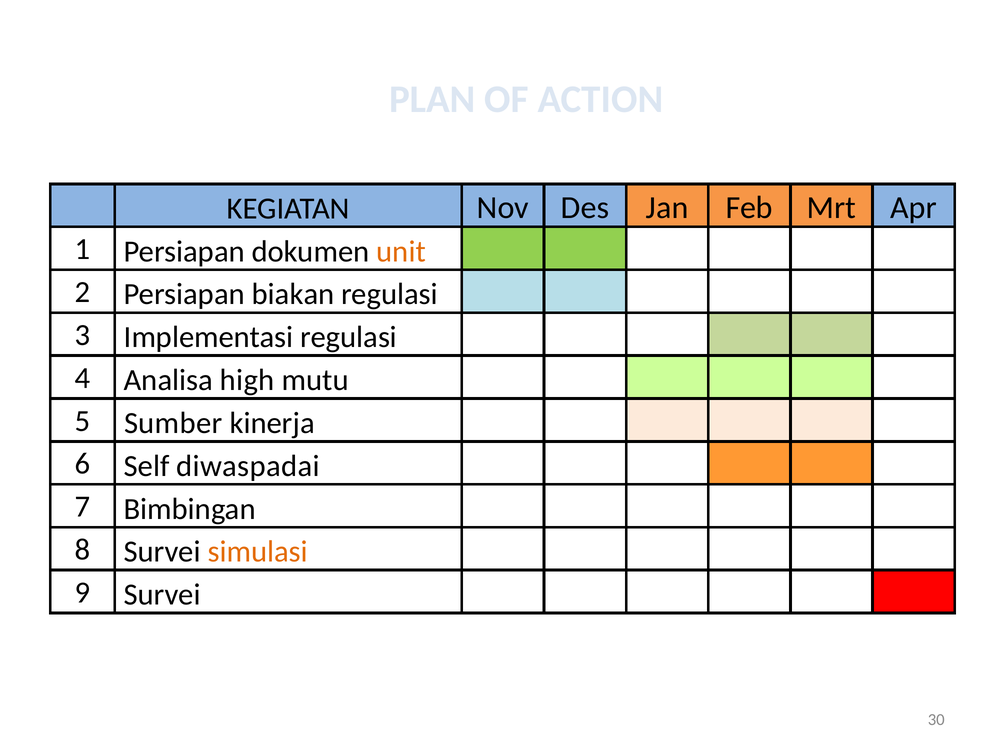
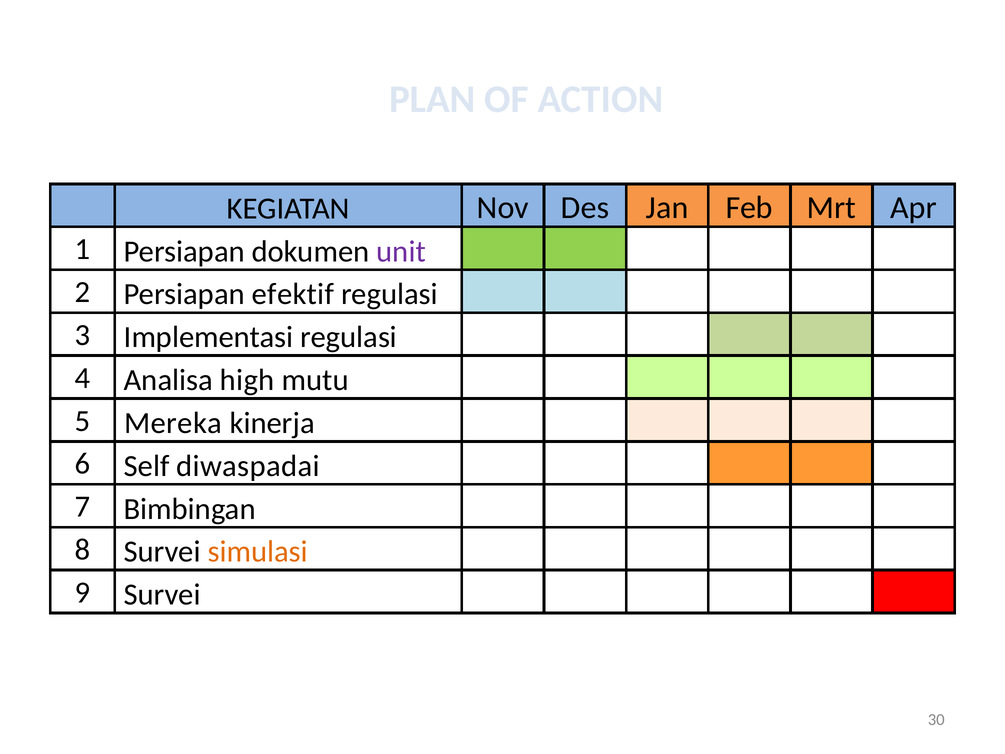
unit colour: orange -> purple (401, 251)
biakan: biakan -> efektif (293, 294)
Sumber: Sumber -> Mereka (173, 423)
